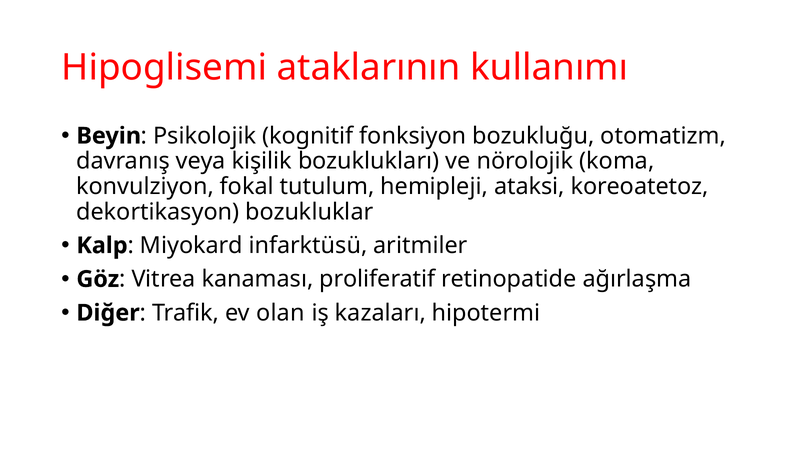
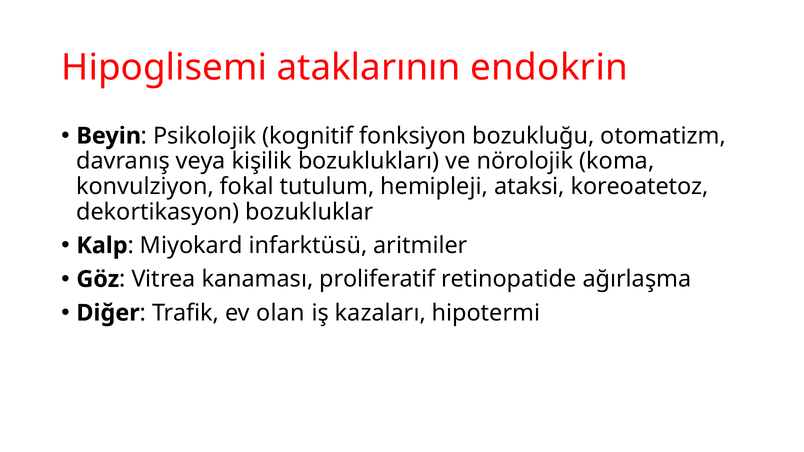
kullanımı: kullanımı -> endokrin (549, 68)
